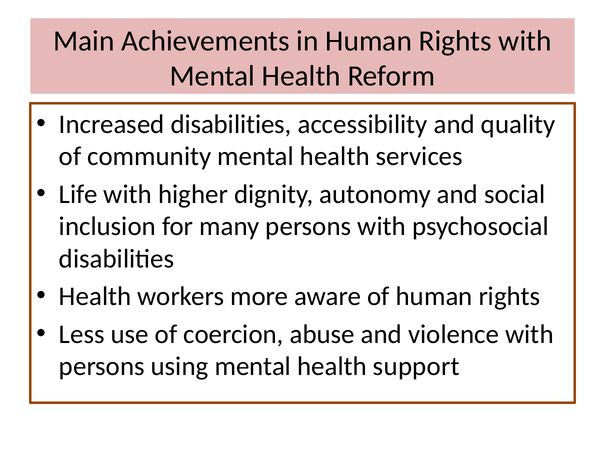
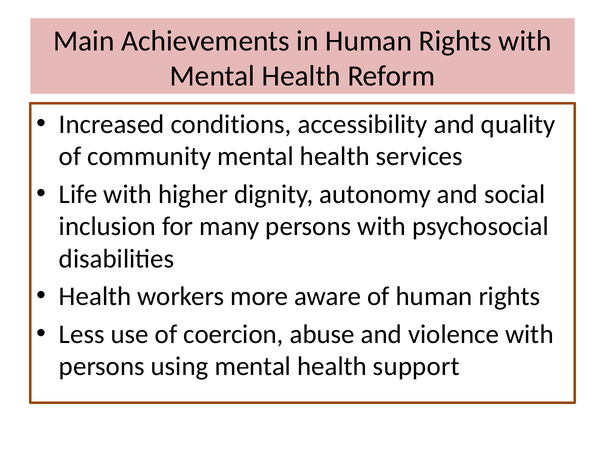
Increased disabilities: disabilities -> conditions (231, 124)
